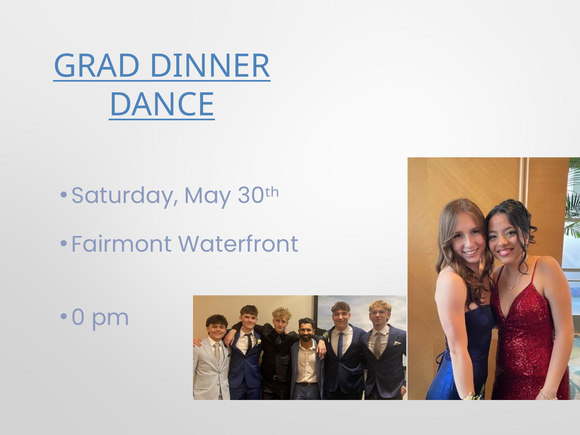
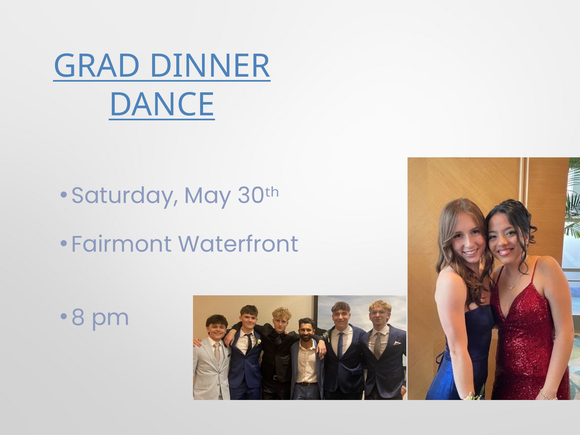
0: 0 -> 8 (78, 318)
